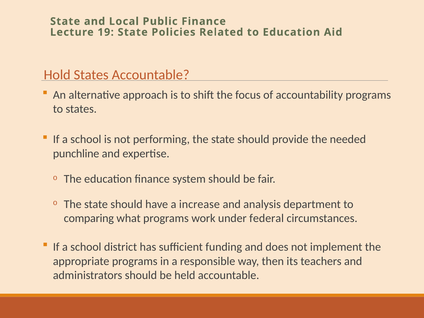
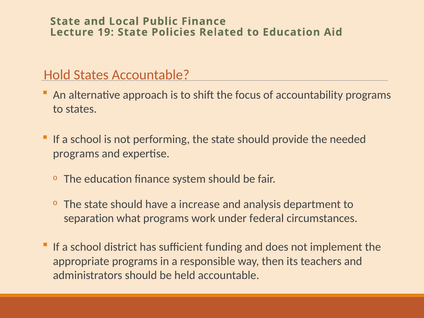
punchline: punchline -> programs (76, 154)
comparing: comparing -> separation (89, 218)
